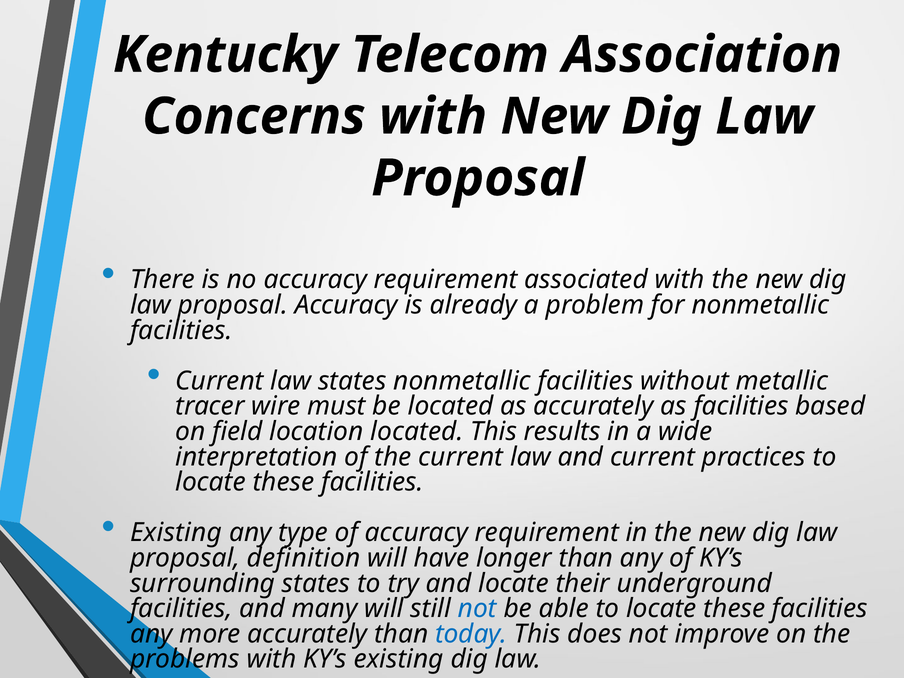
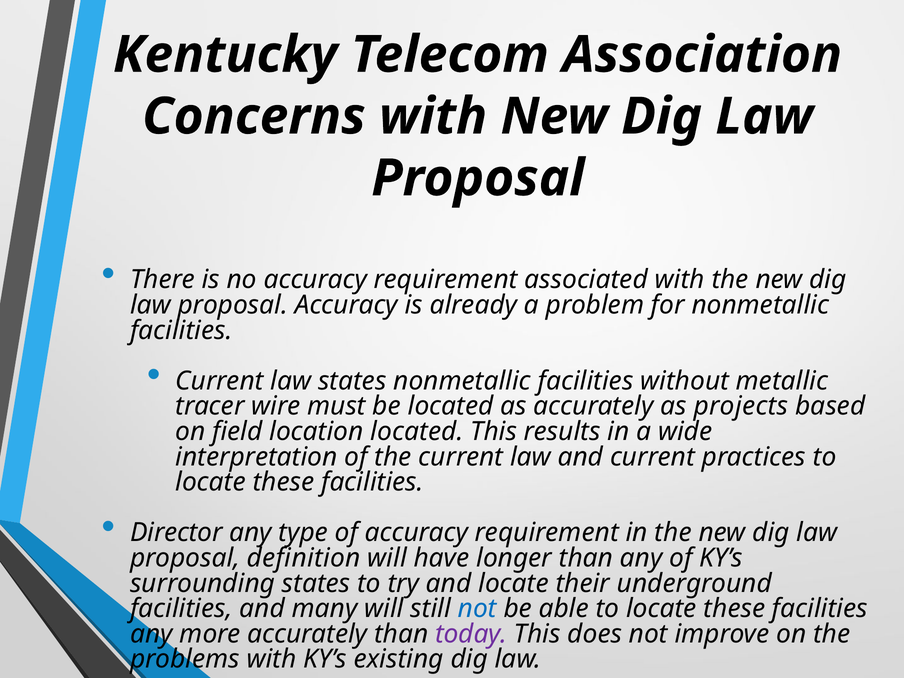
as facilities: facilities -> projects (741, 406)
Existing: Existing -> Director (176, 533)
today colour: blue -> purple (471, 634)
